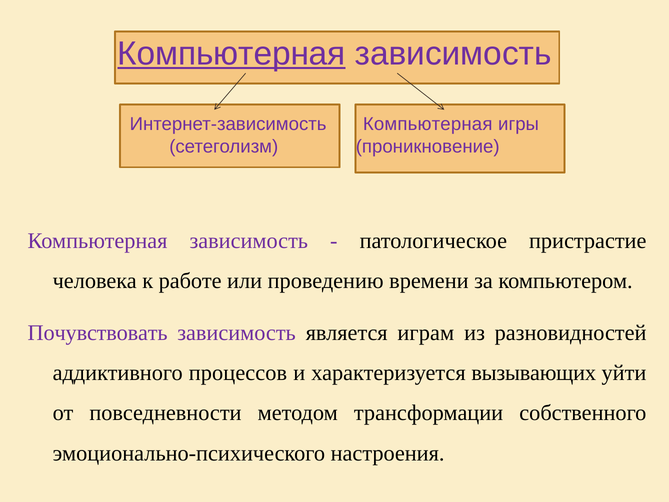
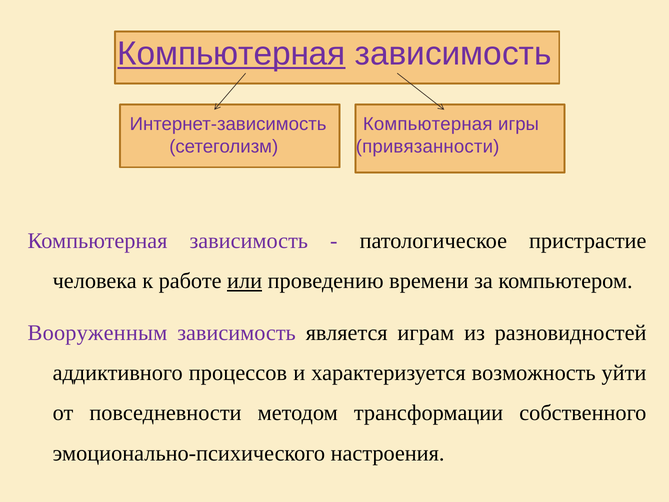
проникновение: проникновение -> привязанности (428, 146)
или underline: none -> present (245, 281)
Почувствовать: Почувствовать -> Вооруженным (97, 333)
вызывающих: вызывающих -> возможность (534, 373)
